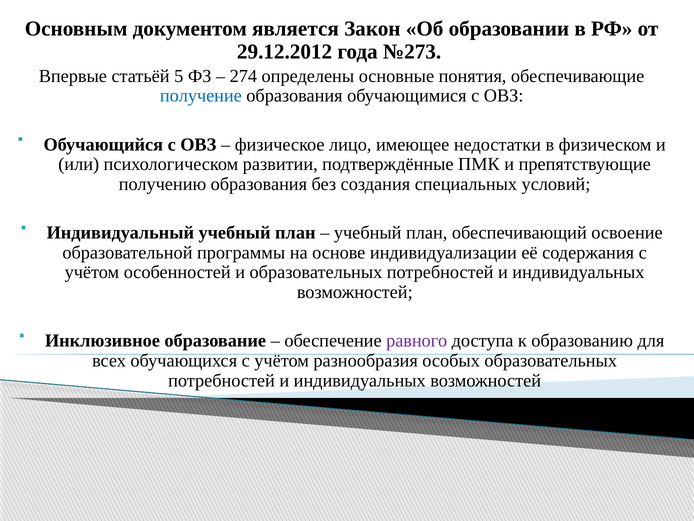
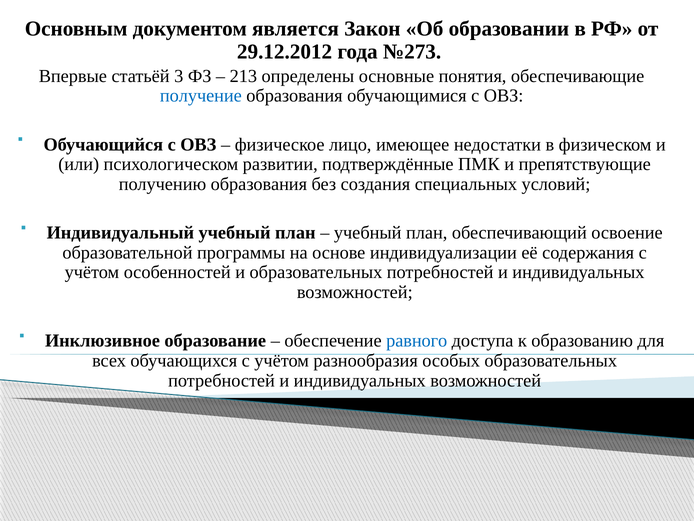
5: 5 -> 3 (179, 76)
274: 274 -> 213 (243, 76)
равного colour: purple -> blue (417, 341)
